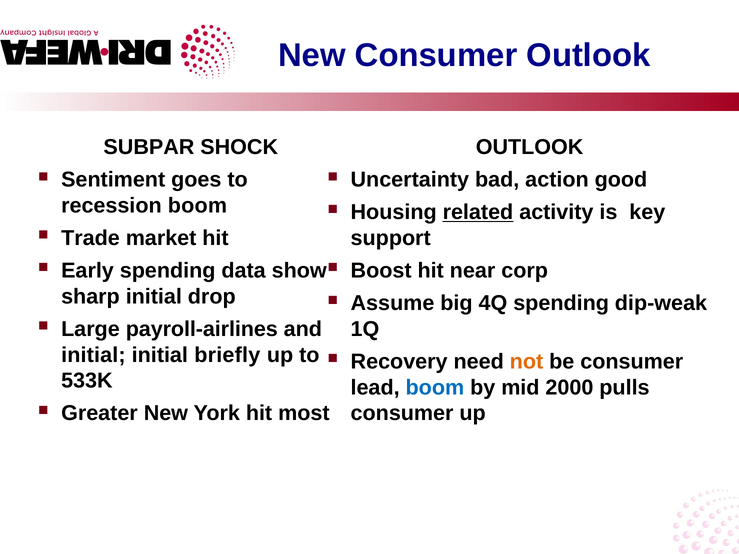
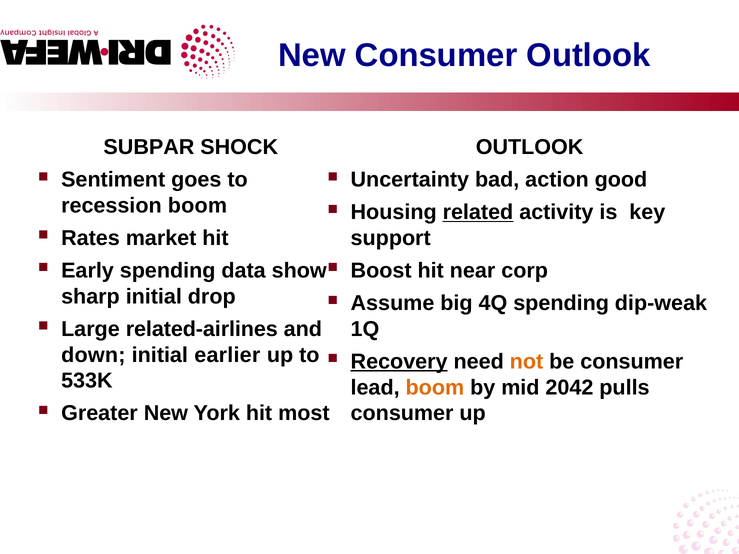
Trade: Trade -> Rates (90, 238)
payroll-airlines: payroll-airlines -> related-airlines (202, 329)
initial: initial -> down (93, 355)
briefly: briefly -> earlier (227, 355)
Recovery underline: none -> present (399, 362)
boom colour: blue -> orange (435, 388)
2000: 2000 -> 2042 (569, 388)
